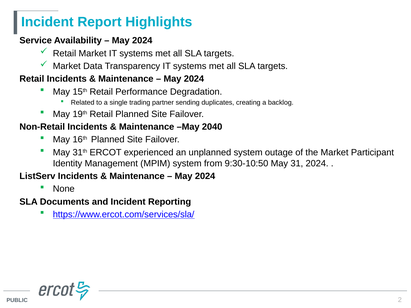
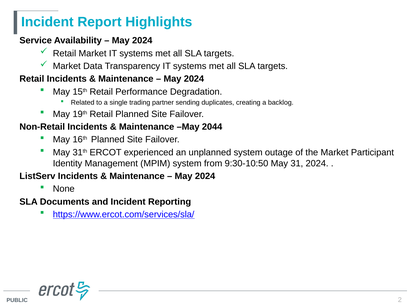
2040: 2040 -> 2044 (212, 127)
